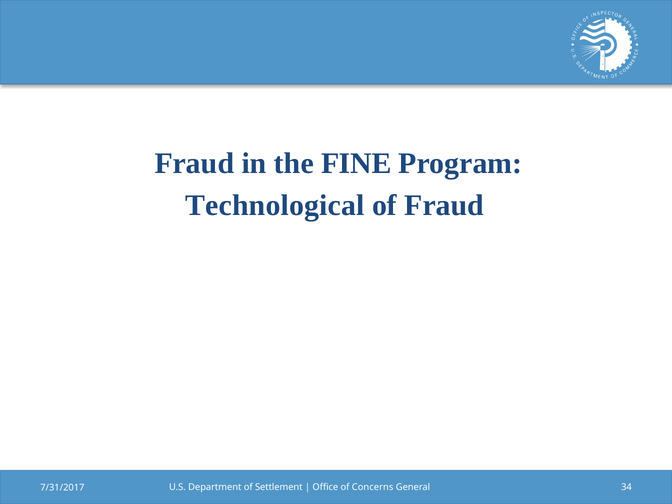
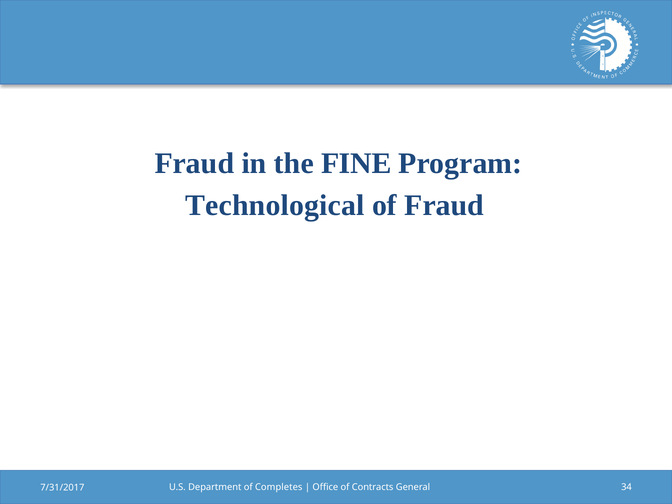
Settlement: Settlement -> Completes (279, 487)
Concerns: Concerns -> Contracts (373, 487)
